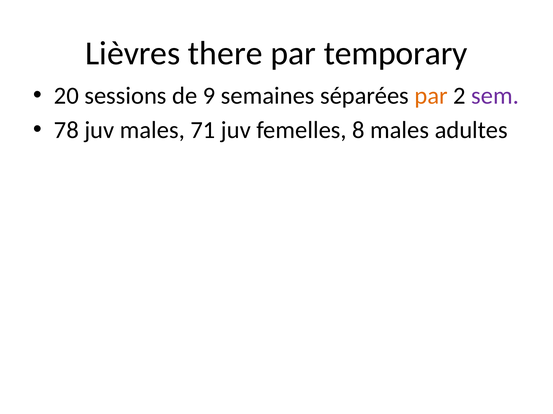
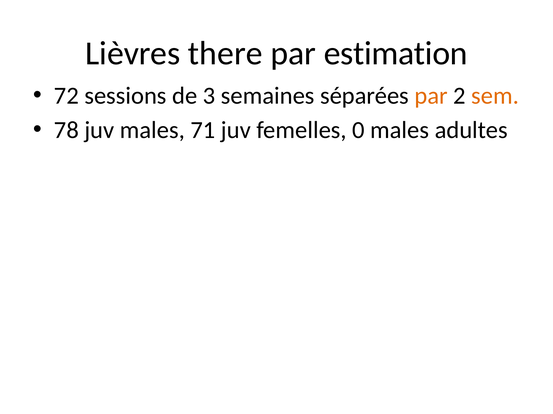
temporary: temporary -> estimation (396, 54)
20: 20 -> 72 (66, 96)
9: 9 -> 3 (209, 96)
sem colour: purple -> orange (495, 96)
8: 8 -> 0 (358, 130)
